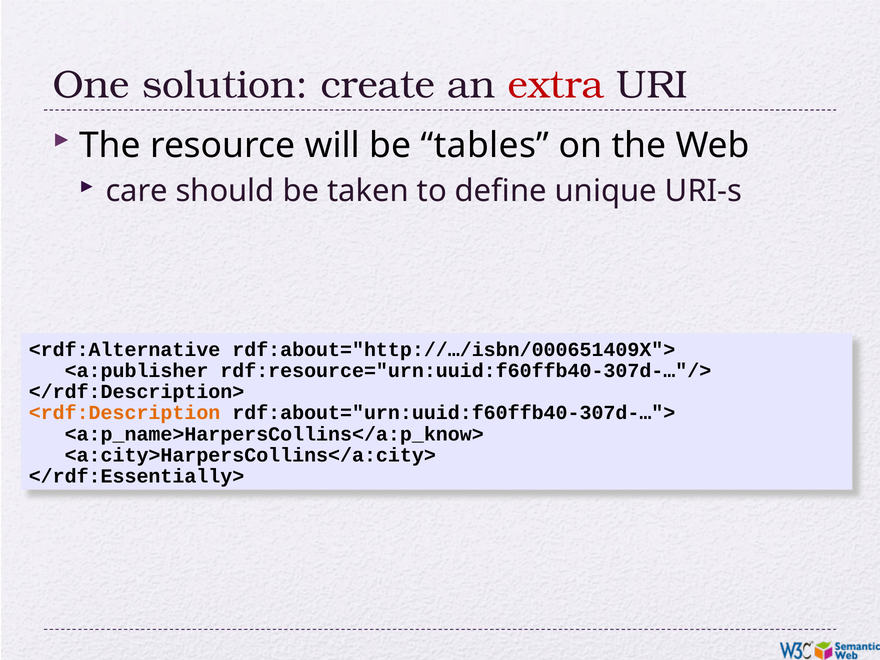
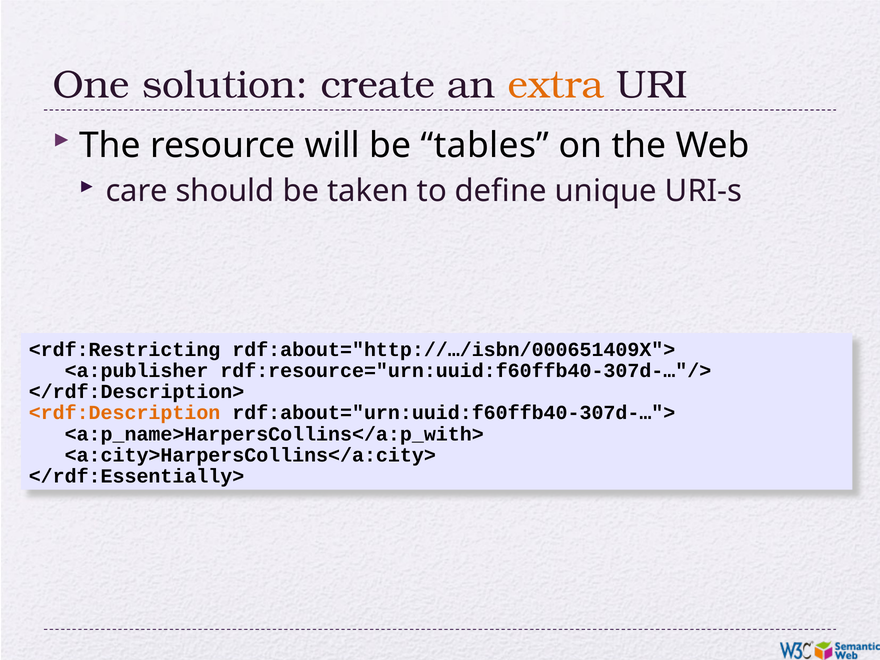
extra colour: red -> orange (556, 85)
<rdf:Alternative: <rdf:Alternative -> <rdf:Restricting (125, 350)
<a:p_name>HarpersCollins</a:p_know>: <a:p_name>HarpersCollins</a:p_know> -> <a:p_name>HarpersCollins</a:p_with> (274, 434)
